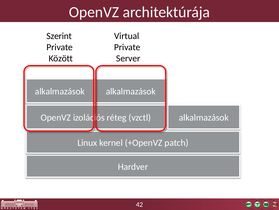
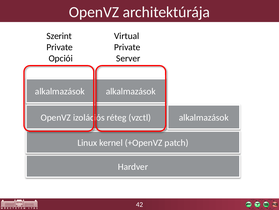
Között: Között -> Opciói (61, 58)
